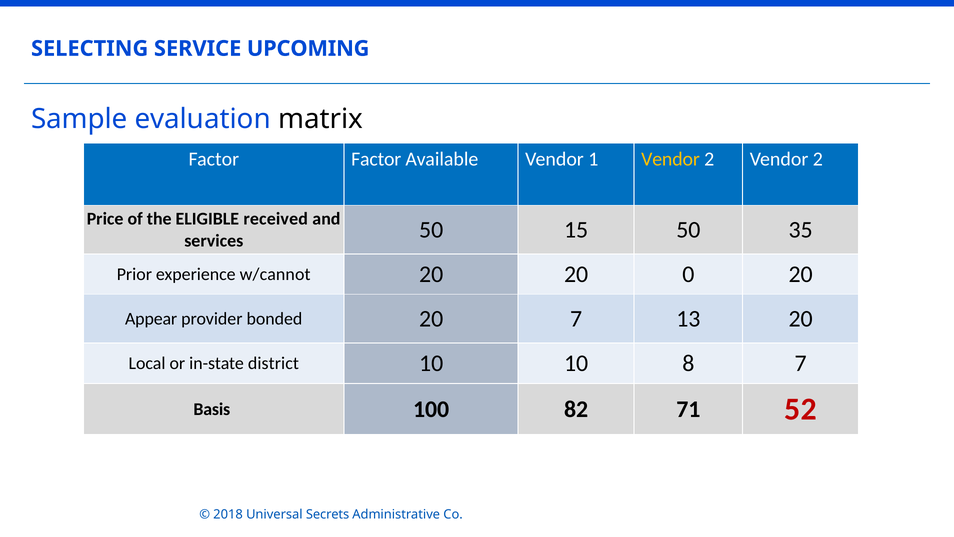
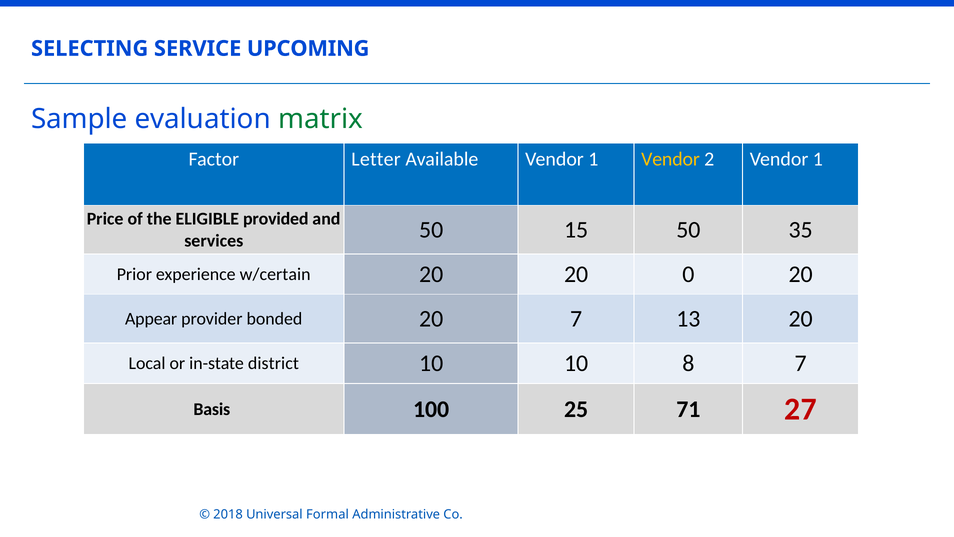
matrix colour: black -> green (321, 119)
Factor Factor: Factor -> Letter (376, 159)
2 Vendor 2: 2 -> 1 (818, 159)
received: received -> provided (276, 219)
w/cannot: w/cannot -> w/certain (275, 274)
82: 82 -> 25 (576, 409)
52: 52 -> 27 (801, 409)
Secrets: Secrets -> Formal (327, 514)
